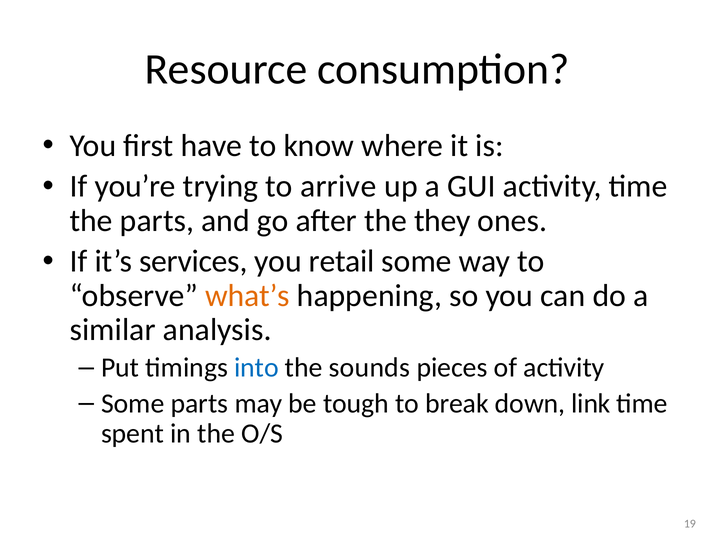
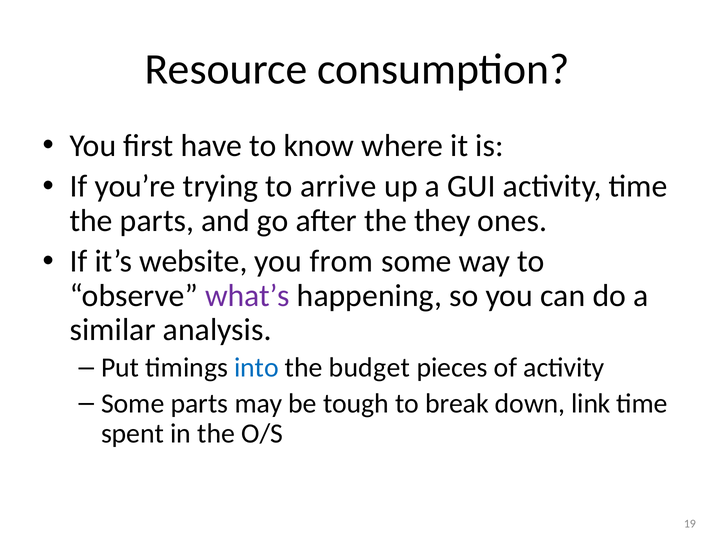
services: services -> website (193, 261)
retail: retail -> from (341, 261)
what’s colour: orange -> purple (248, 296)
sounds: sounds -> budget (369, 368)
